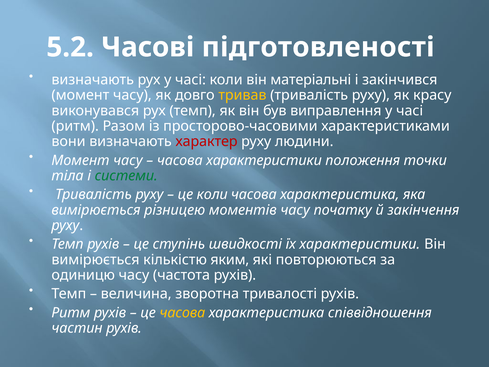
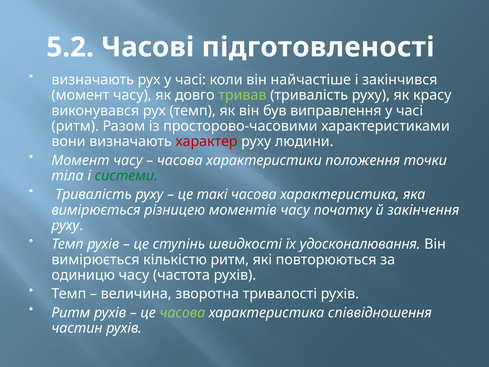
матеріальні: матеріальні -> найчастіше (311, 80)
тривав colour: yellow -> light green (242, 95)
це коли: коли -> такі (212, 194)
їх характеристики: характеристики -> удосконалювання (360, 244)
кількістю яким: яким -> ритм (230, 260)
часова colour: yellow -> light green (182, 313)
